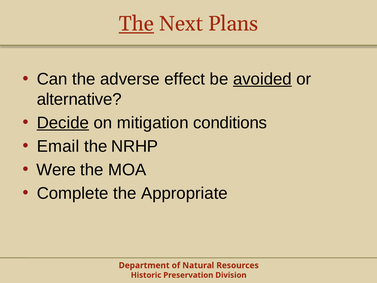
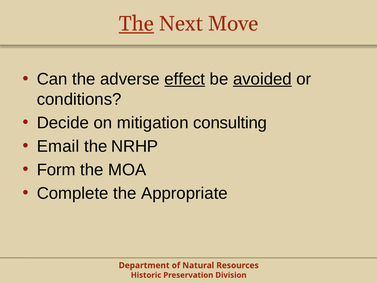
Plans: Plans -> Move (233, 24)
effect underline: none -> present (185, 79)
alternative: alternative -> conditions (79, 99)
Decide underline: present -> none (63, 123)
conditions: conditions -> consulting (230, 123)
Were: Were -> Form (56, 170)
